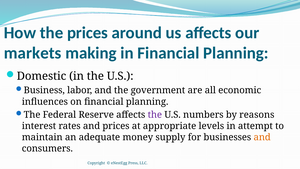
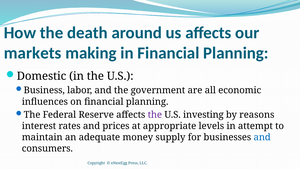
the prices: prices -> death (87, 33)
numbers: numbers -> investing (203, 115)
and colour: orange -> blue (262, 137)
